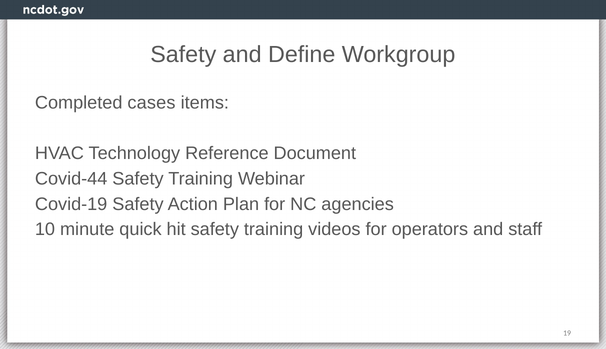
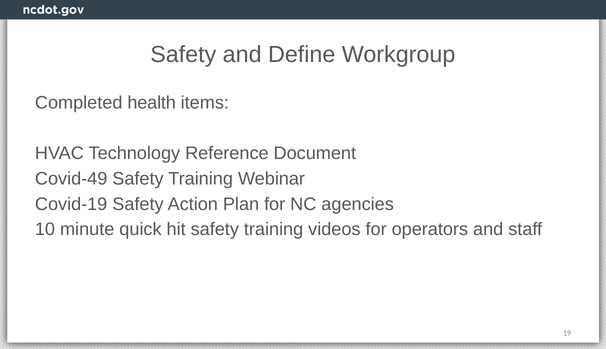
cases: cases -> health (152, 103)
Covid-44: Covid-44 -> Covid-49 (71, 179)
